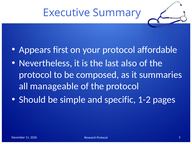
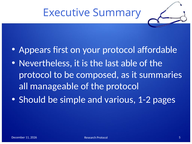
also: also -> able (129, 63)
specific: specific -> various (120, 100)
